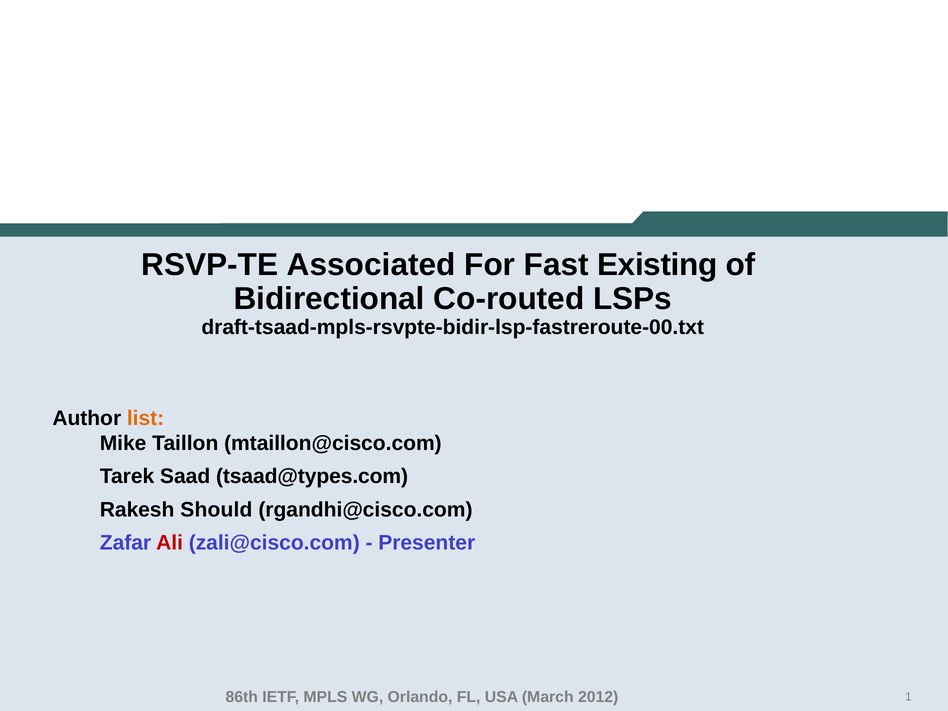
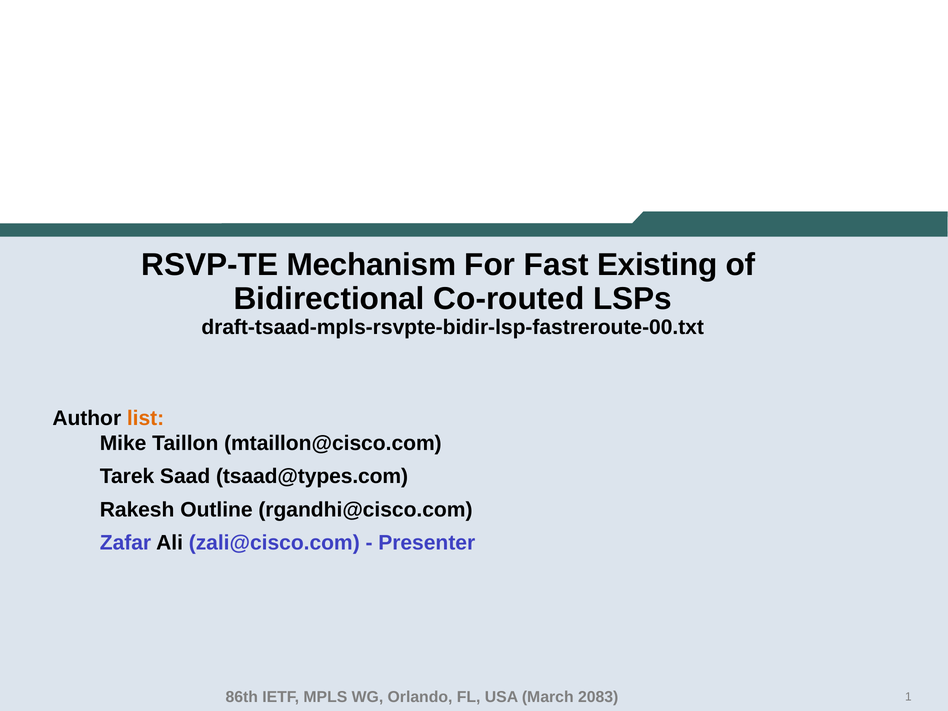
Associated: Associated -> Mechanism (371, 265)
Should: Should -> Outline (216, 510)
Ali colour: red -> black (170, 543)
2012: 2012 -> 2083 (598, 697)
